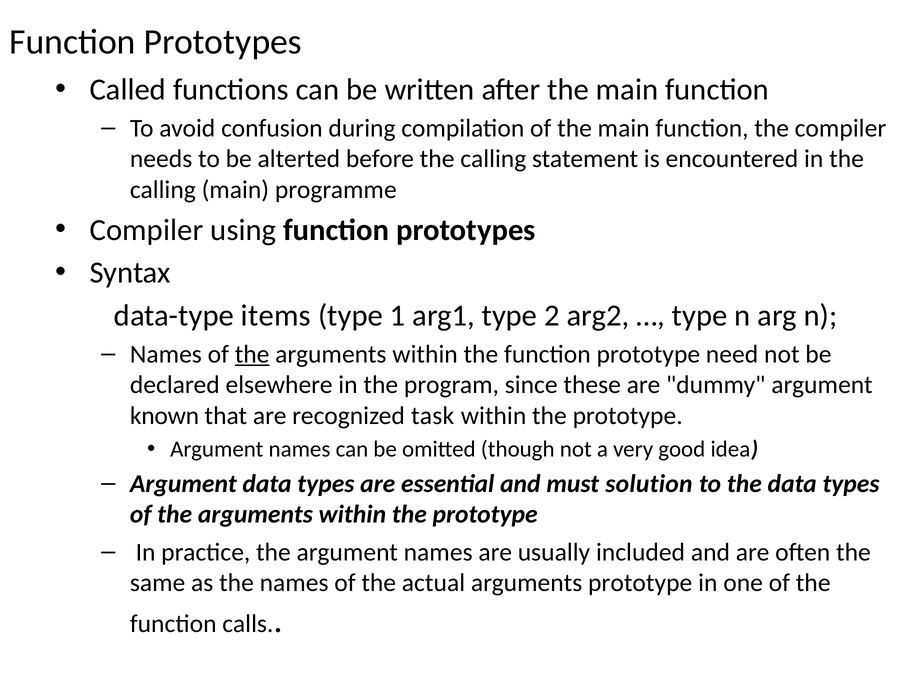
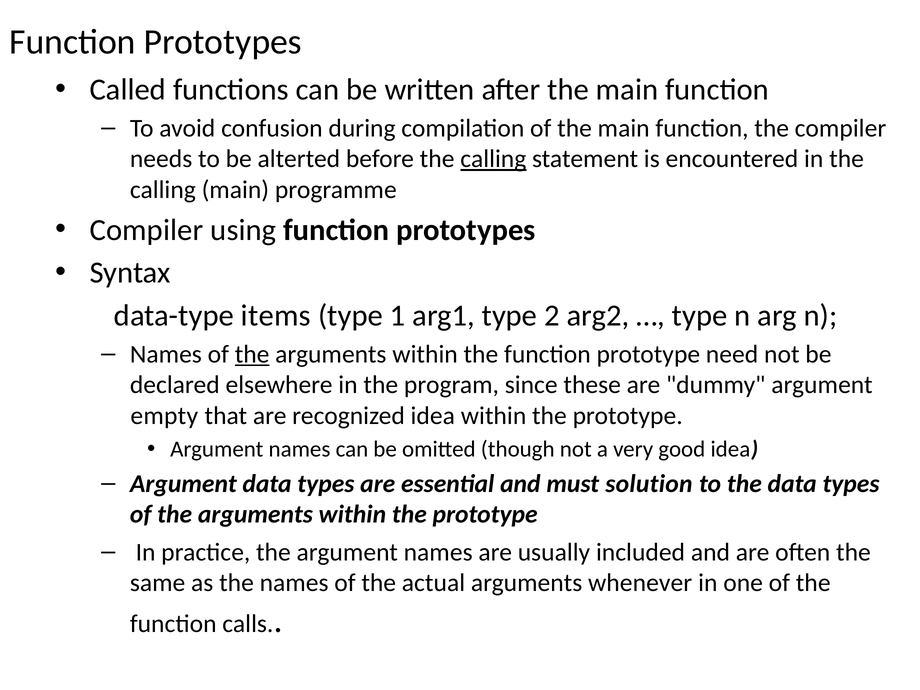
calling underline: none -> present (493, 159)
known: known -> empty (164, 416)
recognized task: task -> idea (433, 416)
arguments prototype: prototype -> whenever (640, 583)
